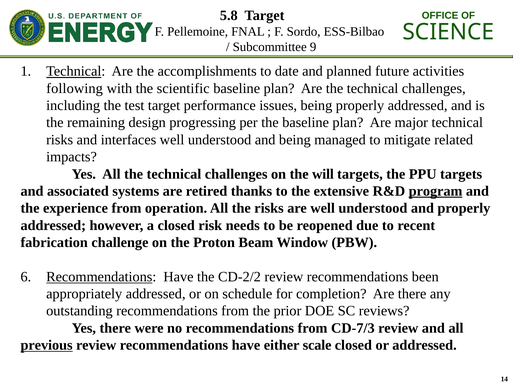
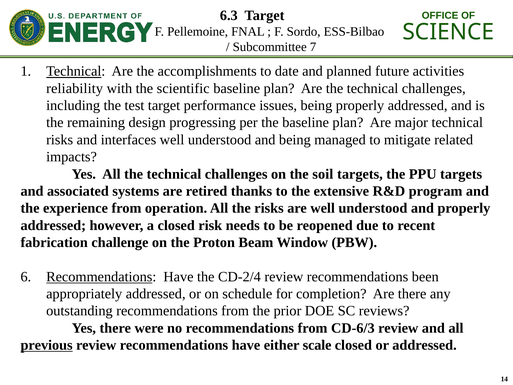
5.8: 5.8 -> 6.3 (229, 15)
9: 9 -> 7 (313, 47)
following: following -> reliability (75, 88)
will: will -> soil (323, 174)
program underline: present -> none (436, 191)
CD-2/2: CD-2/2 -> CD-2/4 (239, 276)
CD-7/3: CD-7/3 -> CD-6/3 (353, 328)
